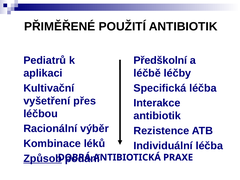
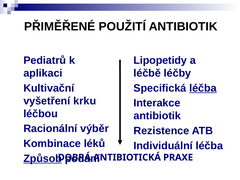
Předškolní: Předškolní -> Lipopetidy (160, 60)
léčba underline: none -> present (203, 88)
přes: přes -> krku (85, 101)
